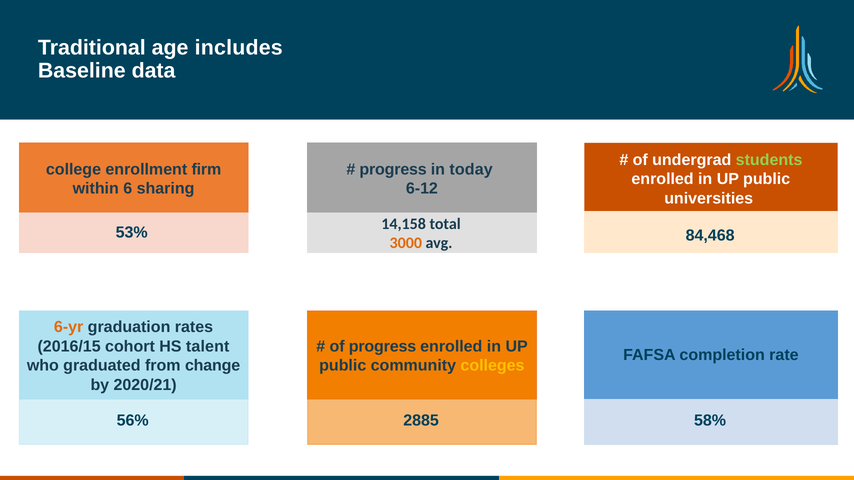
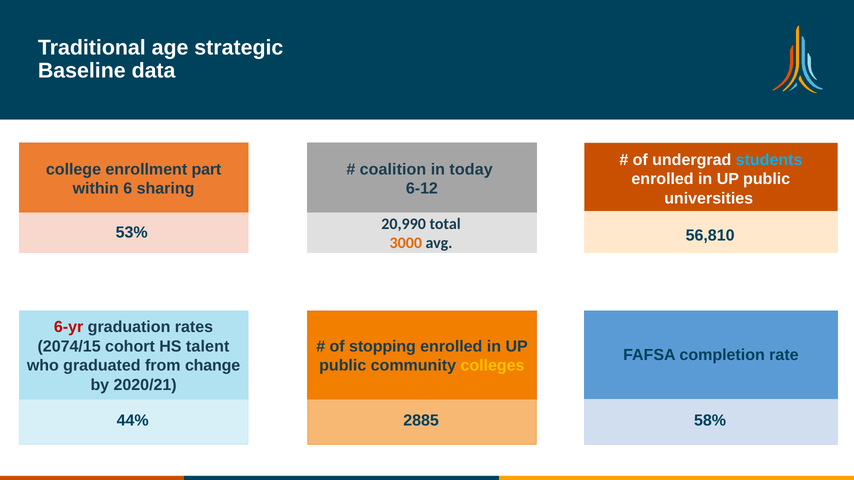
includes: includes -> strategic (239, 48)
students colour: light green -> light blue (769, 160)
firm: firm -> part (206, 170)
progress: progress -> coalition (393, 170)
14,158: 14,158 -> 20,990 (404, 224)
84,468: 84,468 -> 56,810 (710, 236)
6-yr colour: orange -> red (69, 327)
2016/15: 2016/15 -> 2074/15 (69, 347)
of progress: progress -> stopping (382, 347)
56%: 56% -> 44% (133, 421)
